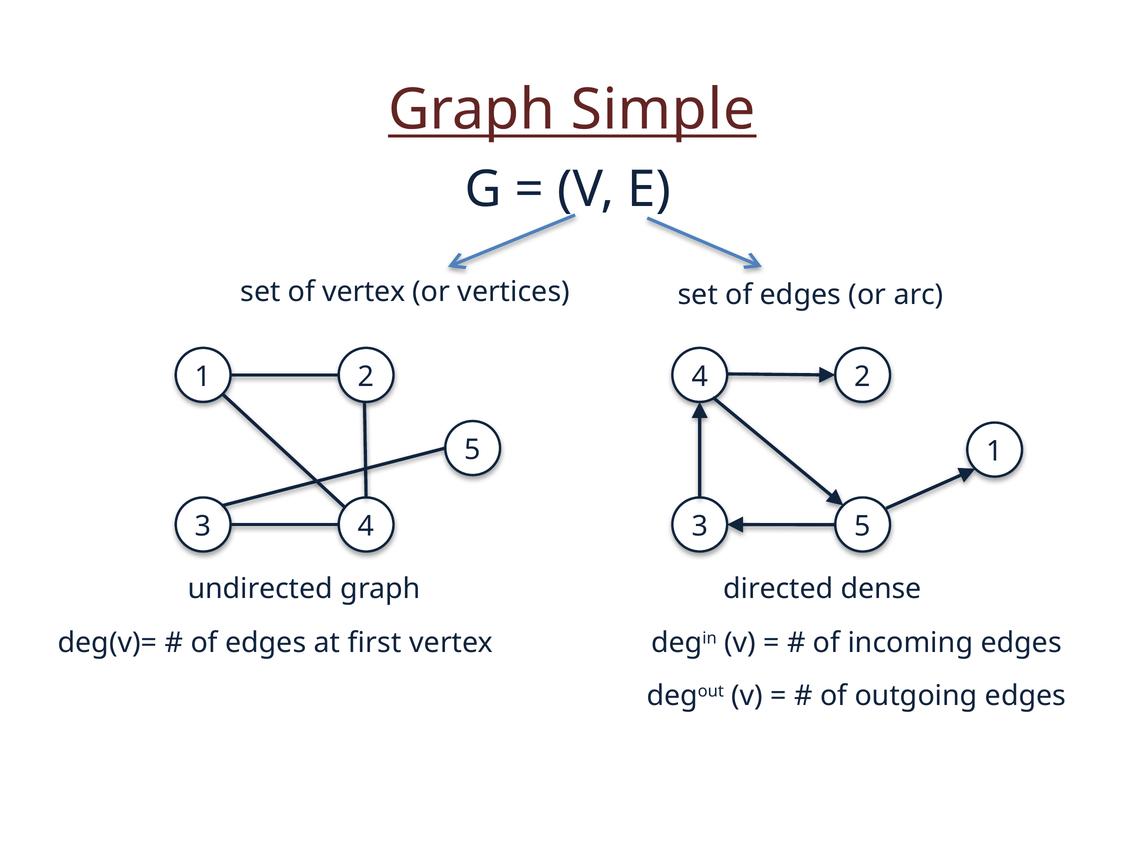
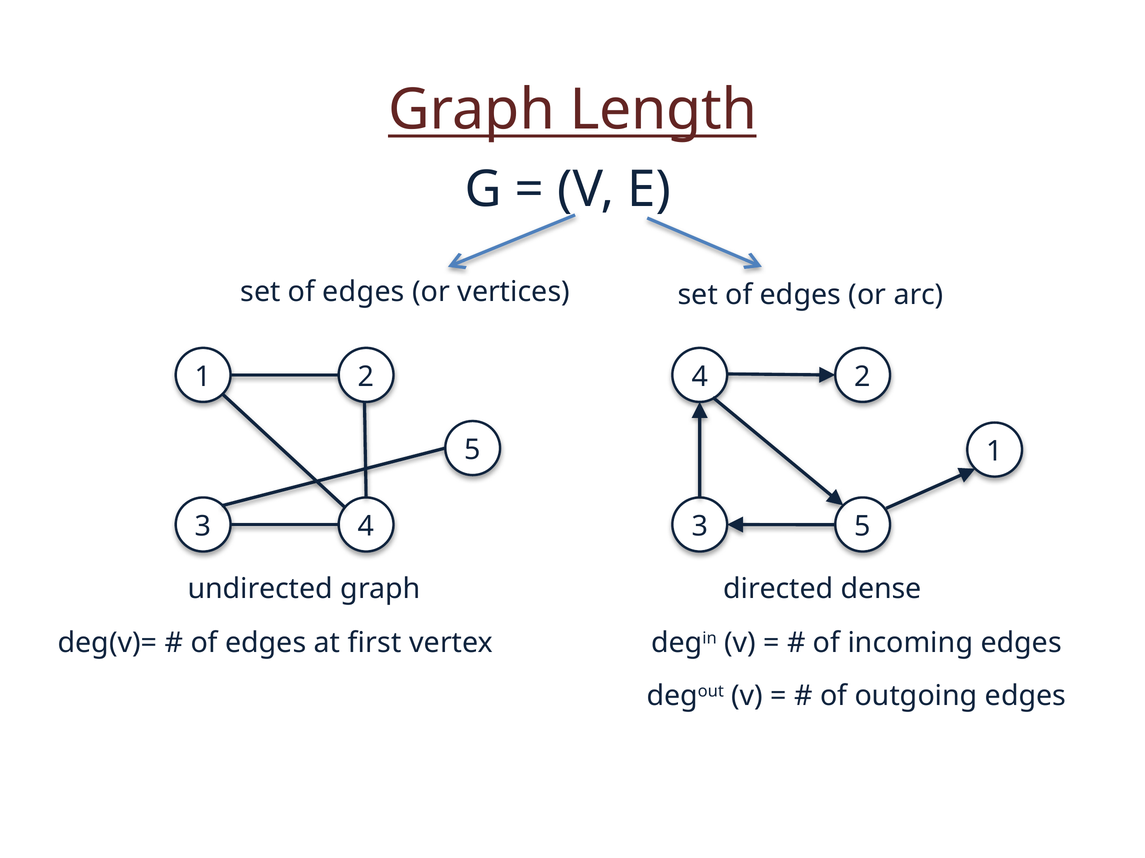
Simple: Simple -> Length (663, 110)
vertex: vertex -> edges (364, 292)
